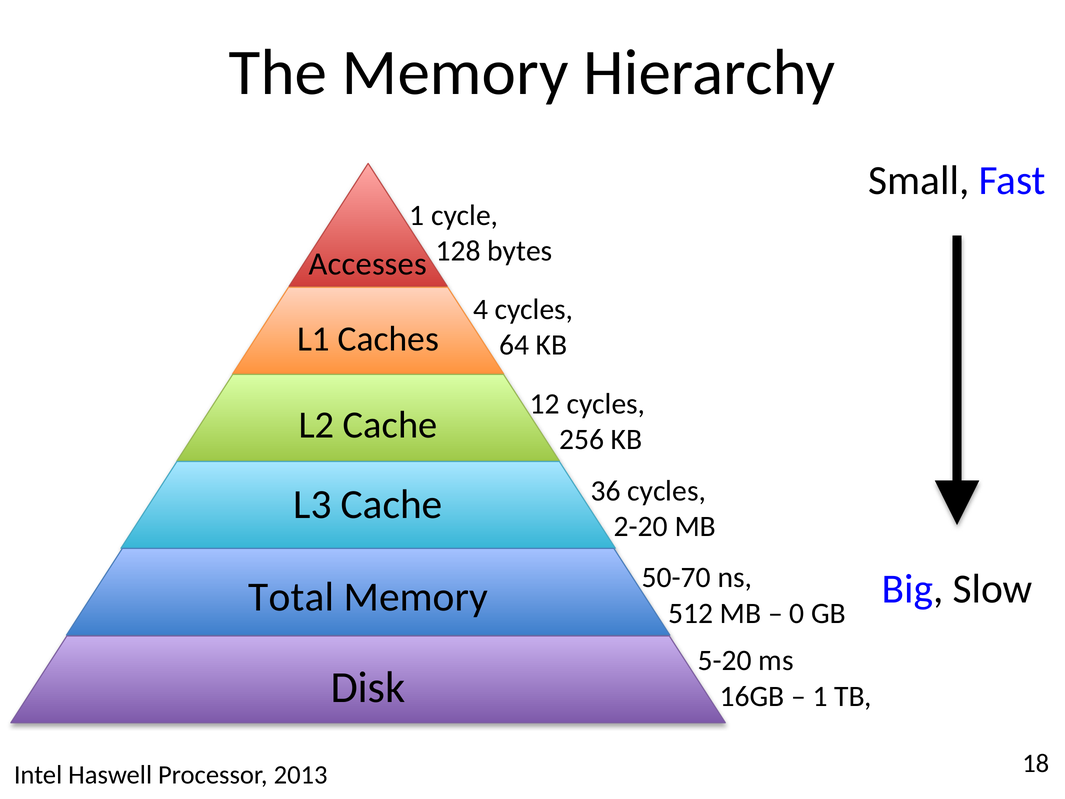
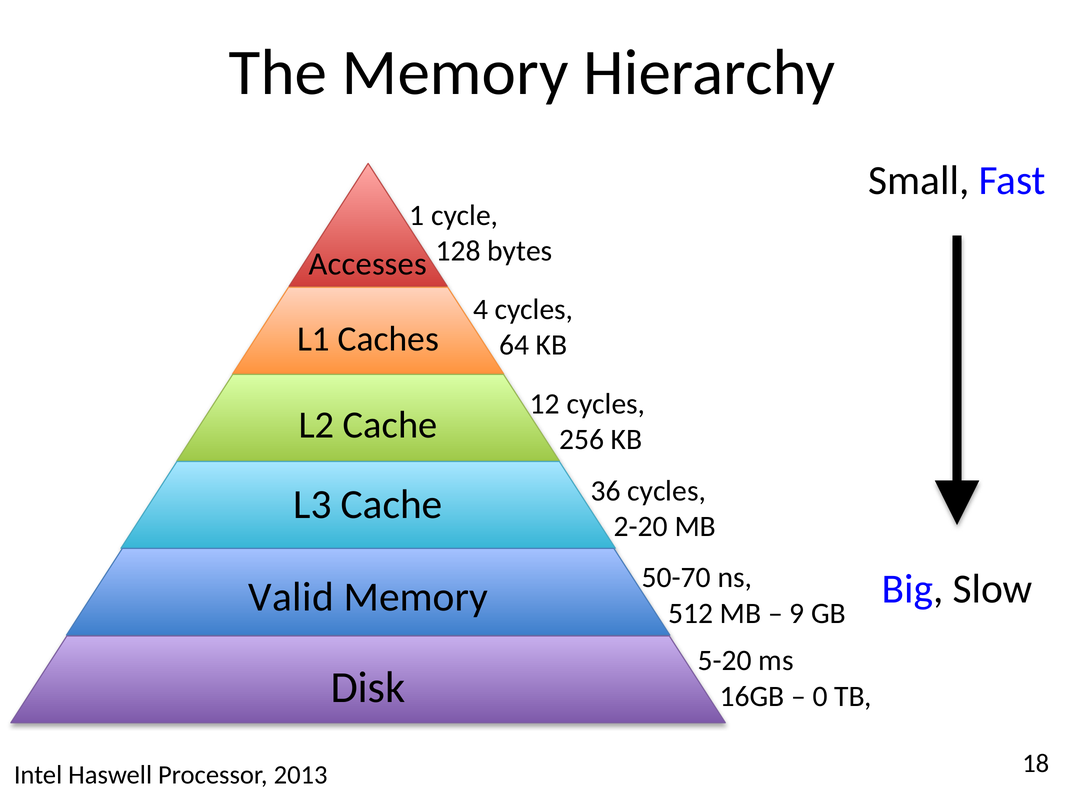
Total: Total -> Valid (291, 597)
0: 0 -> 9 (797, 613)
1: 1 -> 0 (820, 696)
